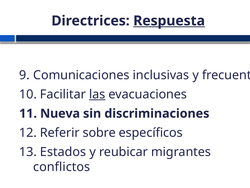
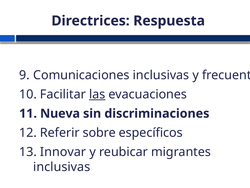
Respuesta underline: present -> none (169, 21)
Estados: Estados -> Innovar (63, 152)
conflictos: conflictos -> inclusivas (62, 167)
